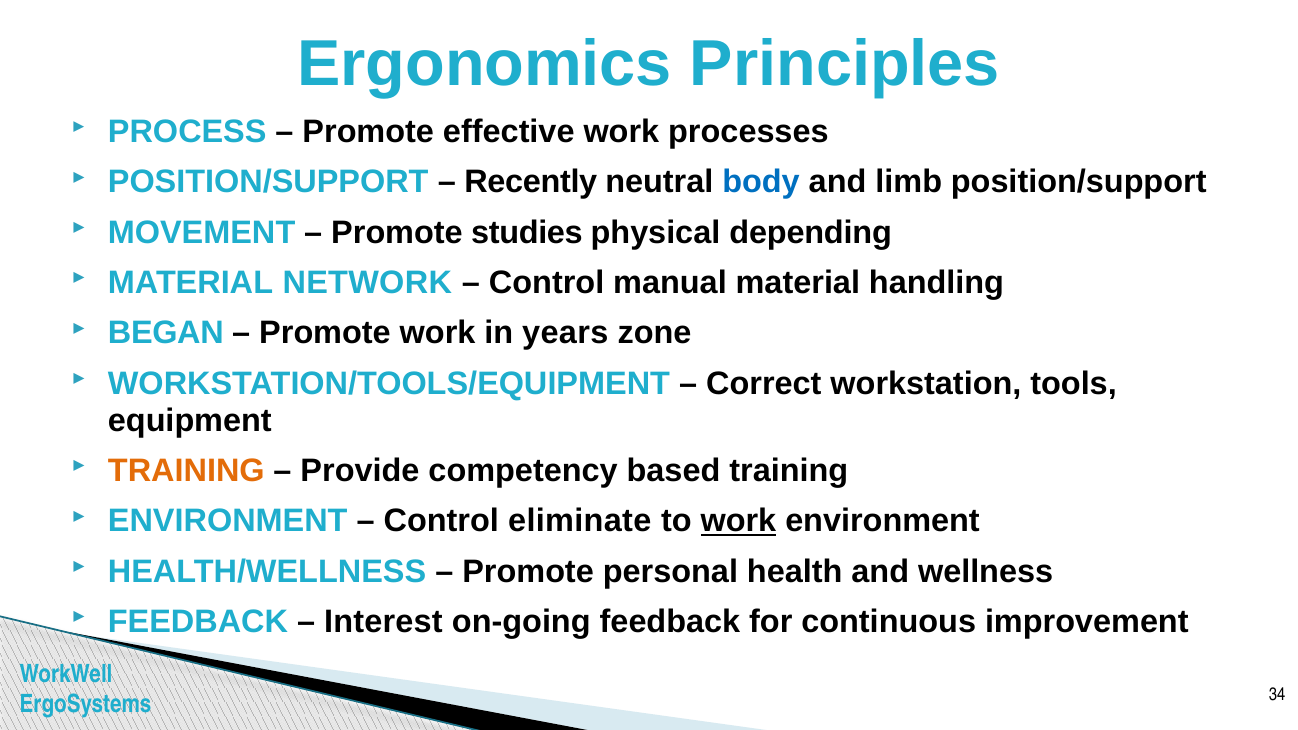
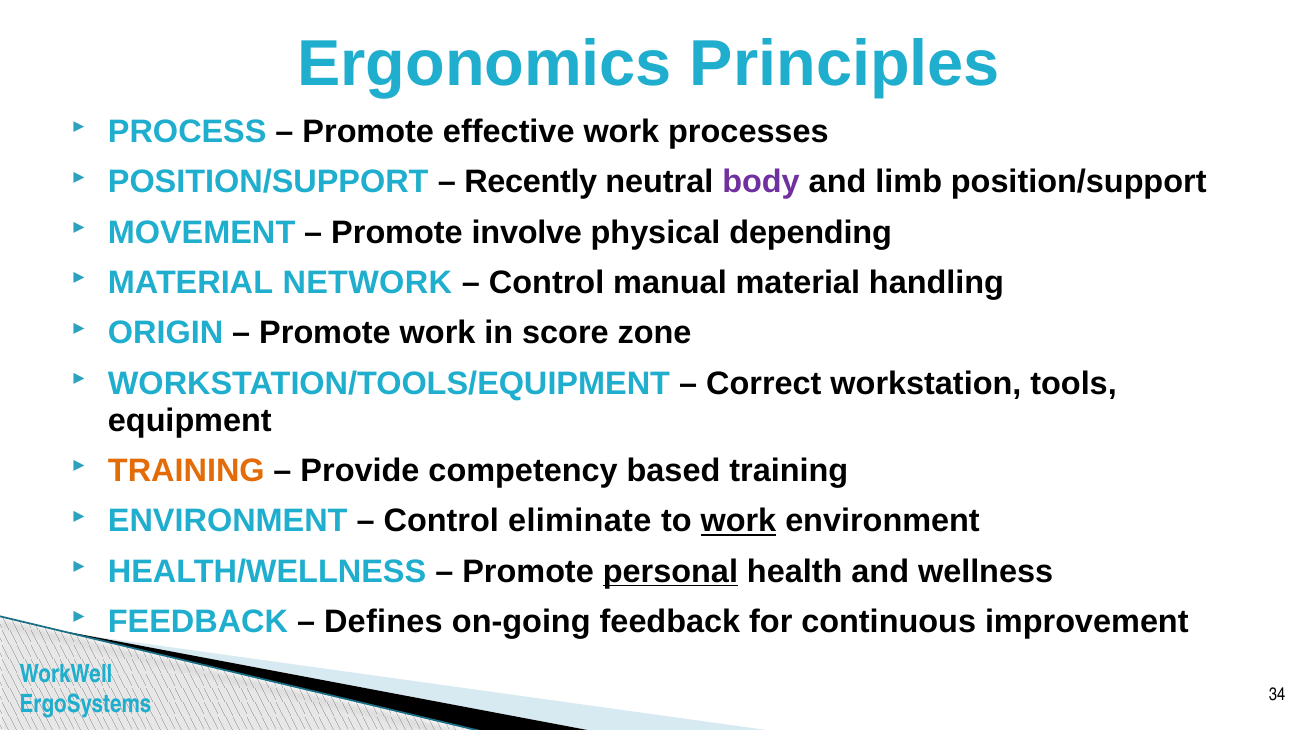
body colour: blue -> purple (761, 182)
studies: studies -> involve (527, 233)
BEGAN: BEGAN -> ORIGIN (166, 333)
years: years -> score (565, 333)
personal underline: none -> present (670, 572)
Interest: Interest -> Defines (383, 622)
